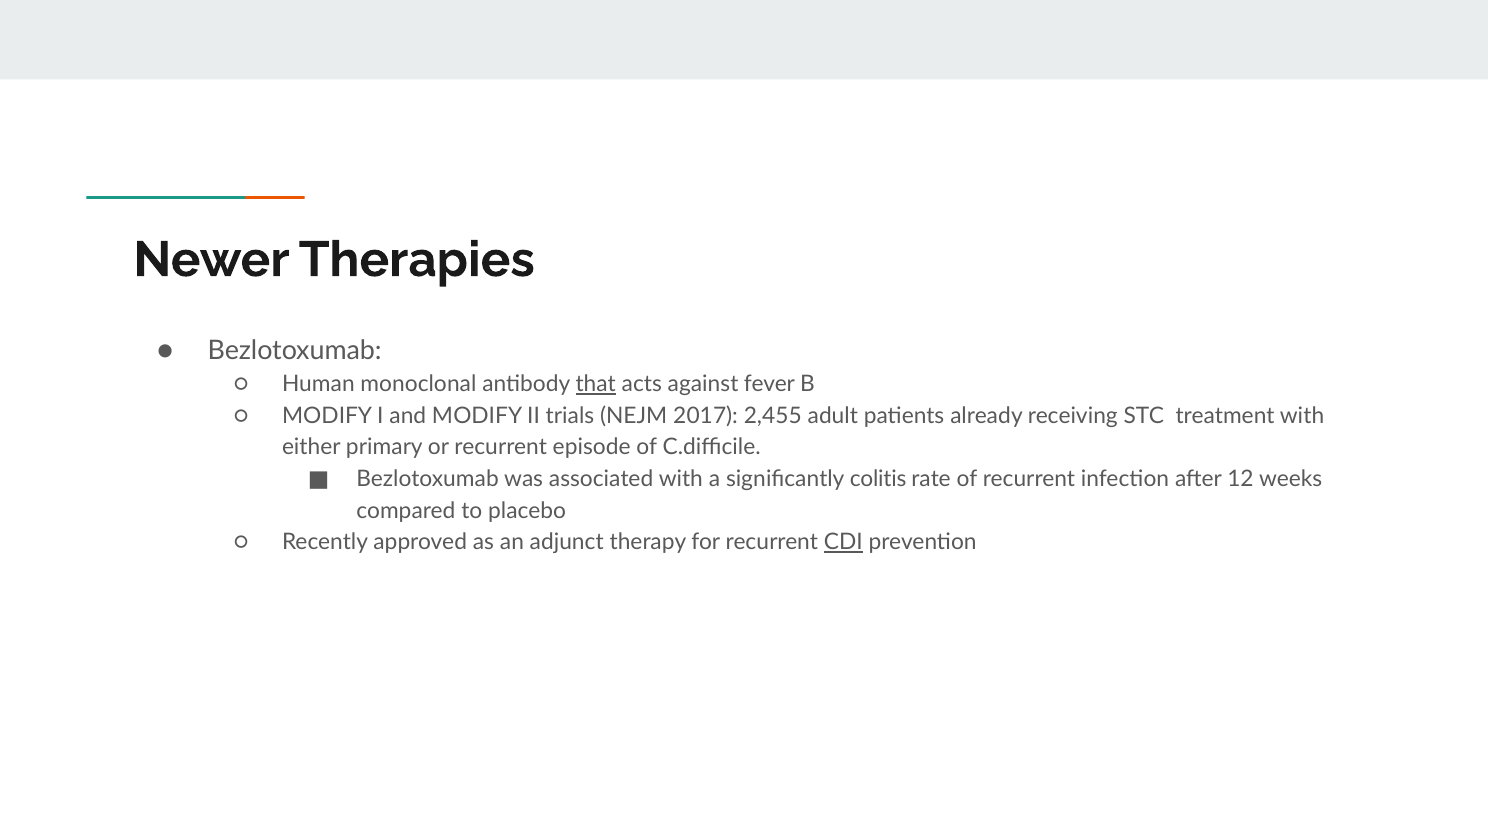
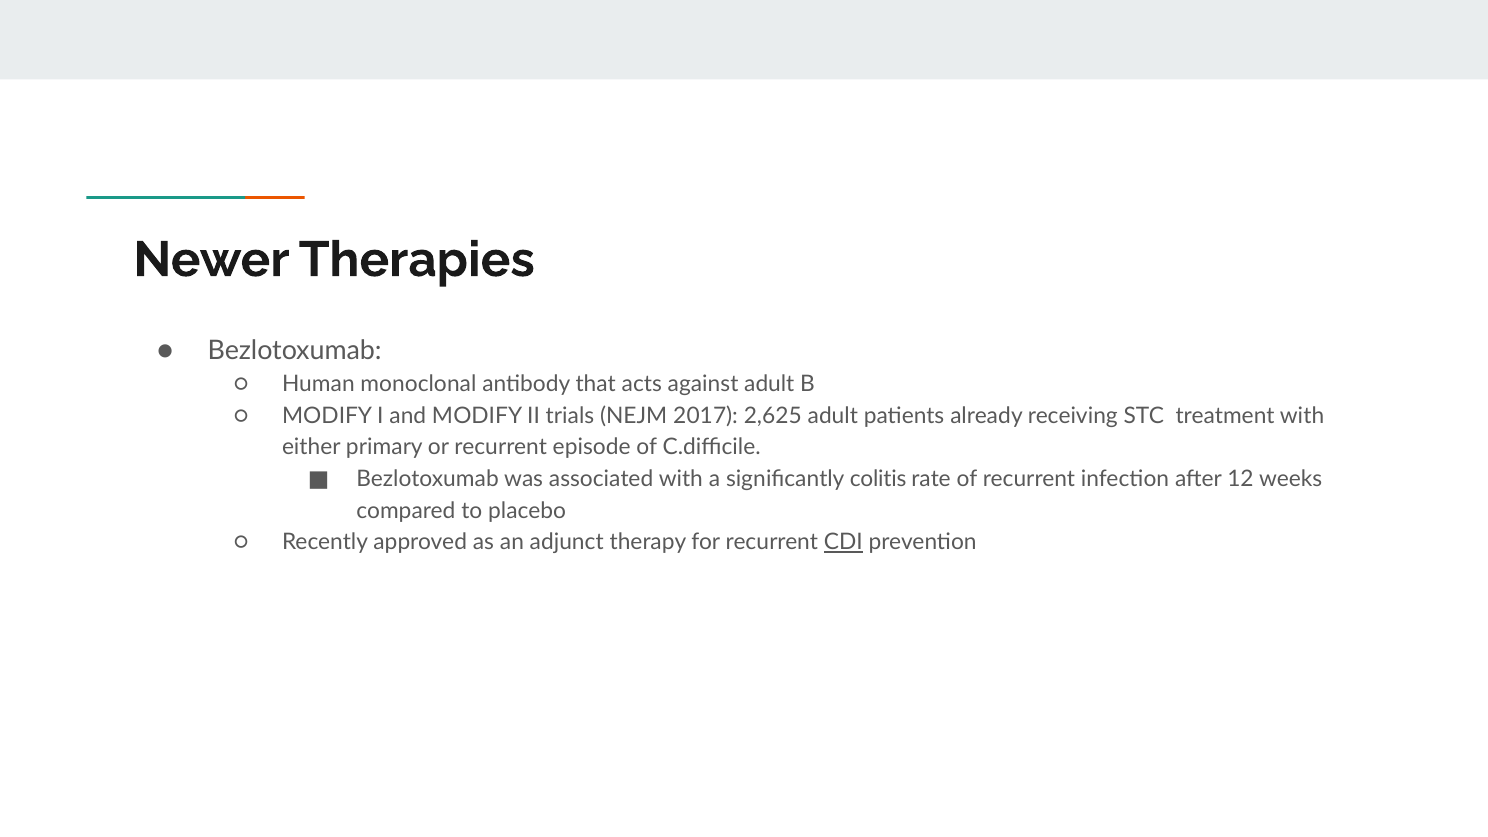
that underline: present -> none (596, 384)
against fever: fever -> adult (769, 384)
2,455: 2,455 -> 2,625 (773, 416)
